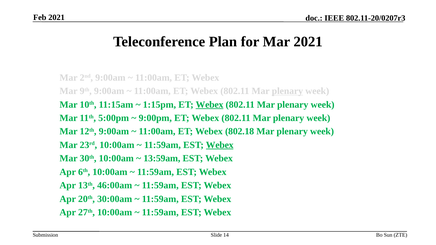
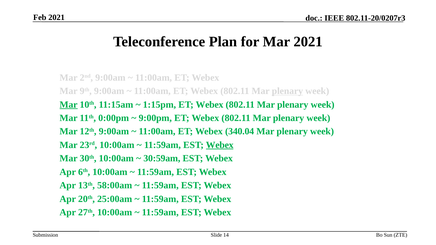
Mar underline: none -> present (69, 105)
Webex underline: present -> none (210, 105)
5:00pm: 5:00pm -> 0:00pm (114, 118)
802.18: 802.18 -> 340.04 (240, 132)
13:59am: 13:59am -> 30:59am (162, 159)
46:00am: 46:00am -> 58:00am (115, 186)
30:00am: 30:00am -> 25:00am (115, 199)
